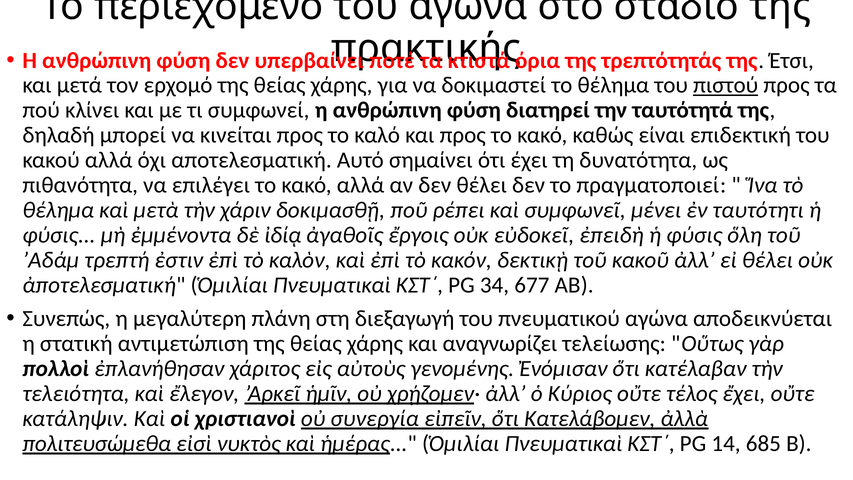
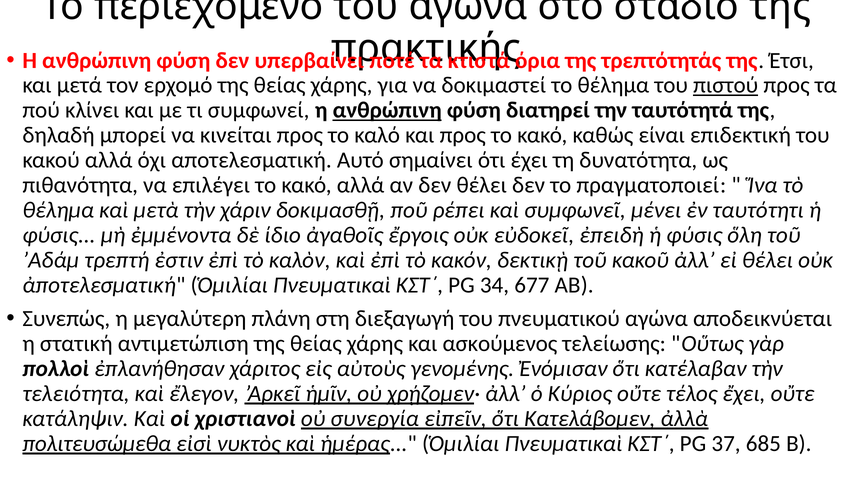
ανθρώπινη underline: none -> present (387, 110)
ἰδίᾳ: ἰδίᾳ -> ίδιο (283, 235)
αναγνωρίζει: αναγνωρίζει -> ασκούμενος (500, 344)
14: 14 -> 37 (726, 443)
